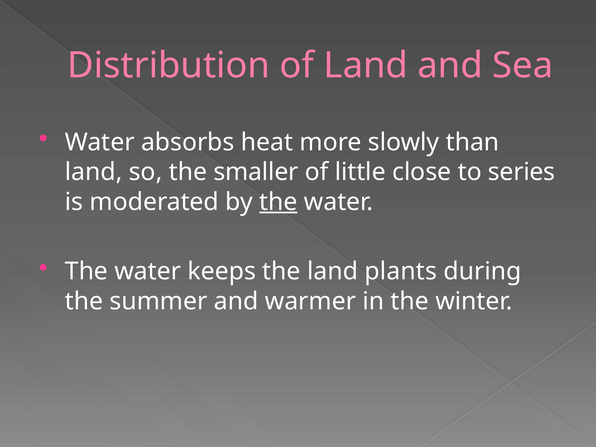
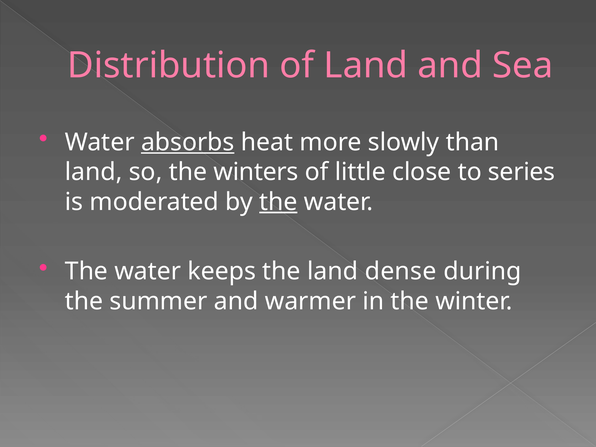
absorbs underline: none -> present (188, 142)
smaller: smaller -> winters (256, 172)
plants: plants -> dense (401, 271)
